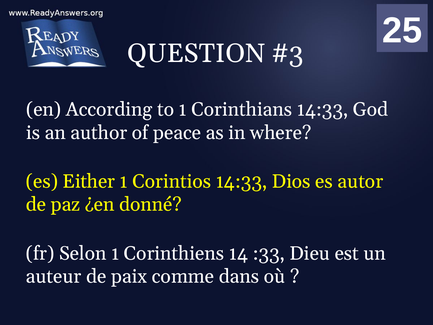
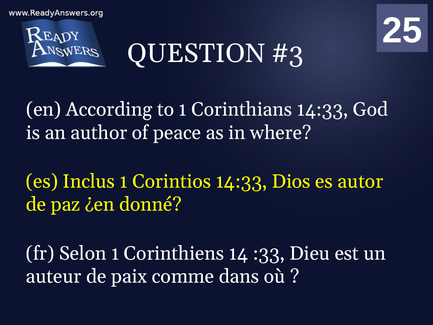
Either: Either -> Inclus (89, 181)
